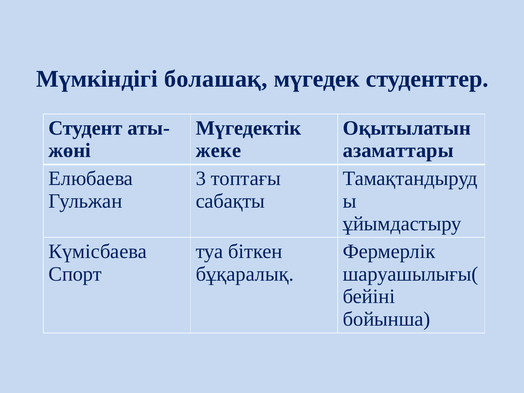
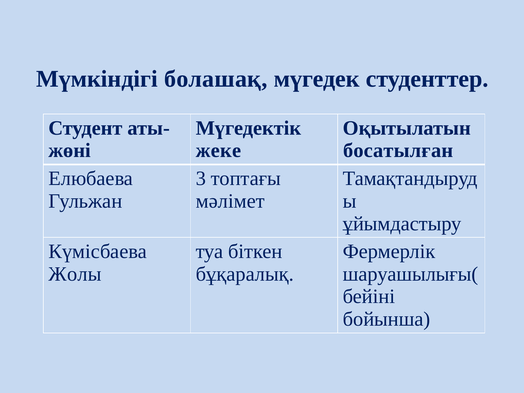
азаматтары: азаматтары -> босатылған (398, 151)
сабақты: сабақты -> мәлімет (230, 201)
Спорт: Спорт -> Жолы (75, 274)
